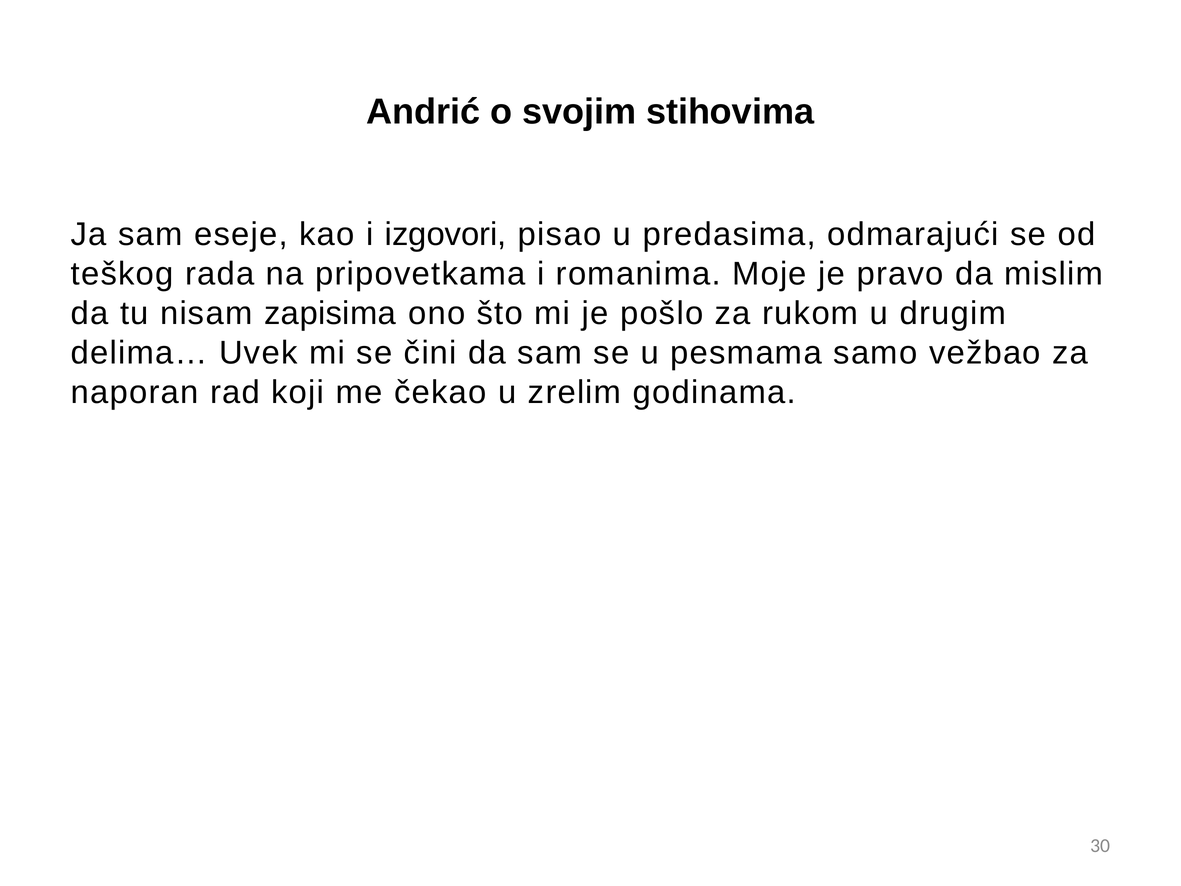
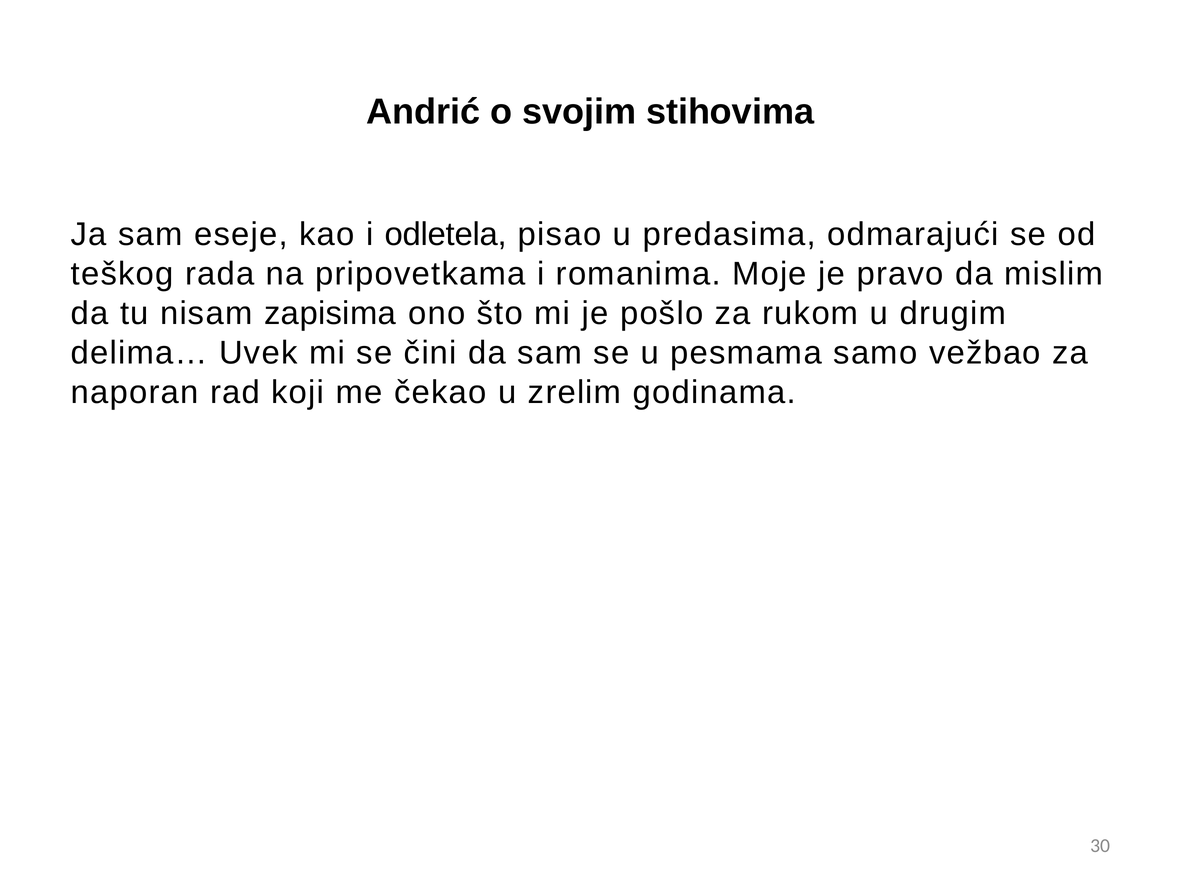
izgovori: izgovori -> odletela (446, 235)
